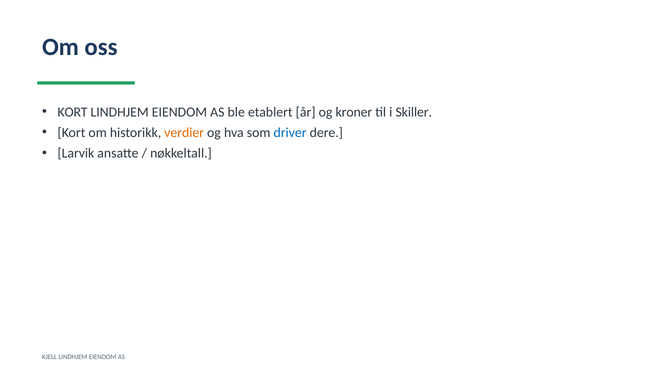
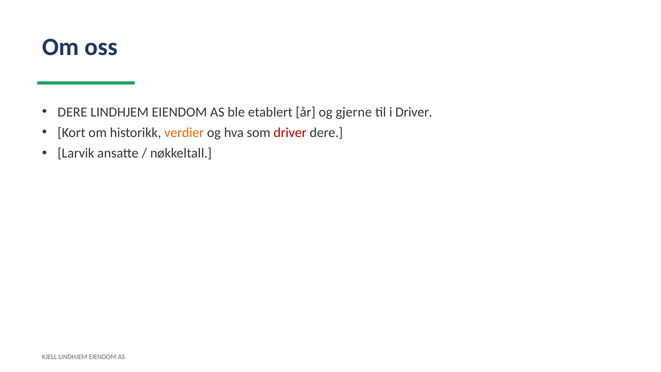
KORT: KORT -> DERE (72, 112)
kroner: kroner -> gjerne (354, 112)
i Skiller: Skiller -> Driver (414, 112)
driver colour: blue -> red (290, 133)
